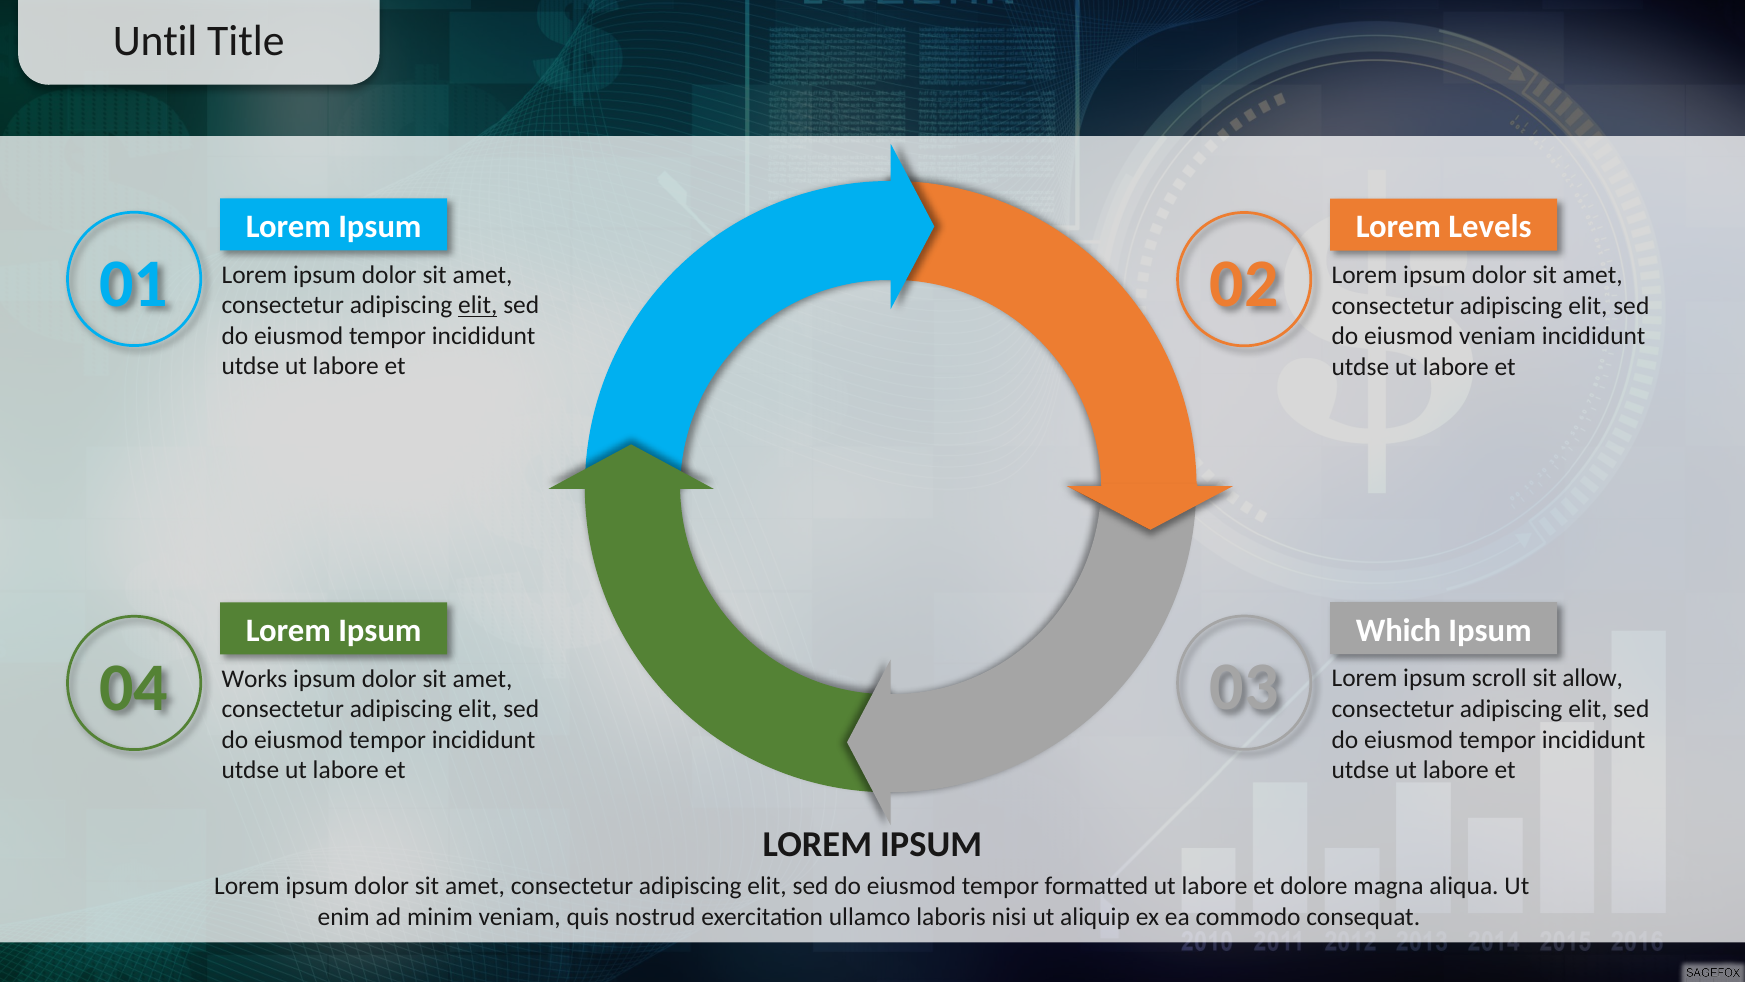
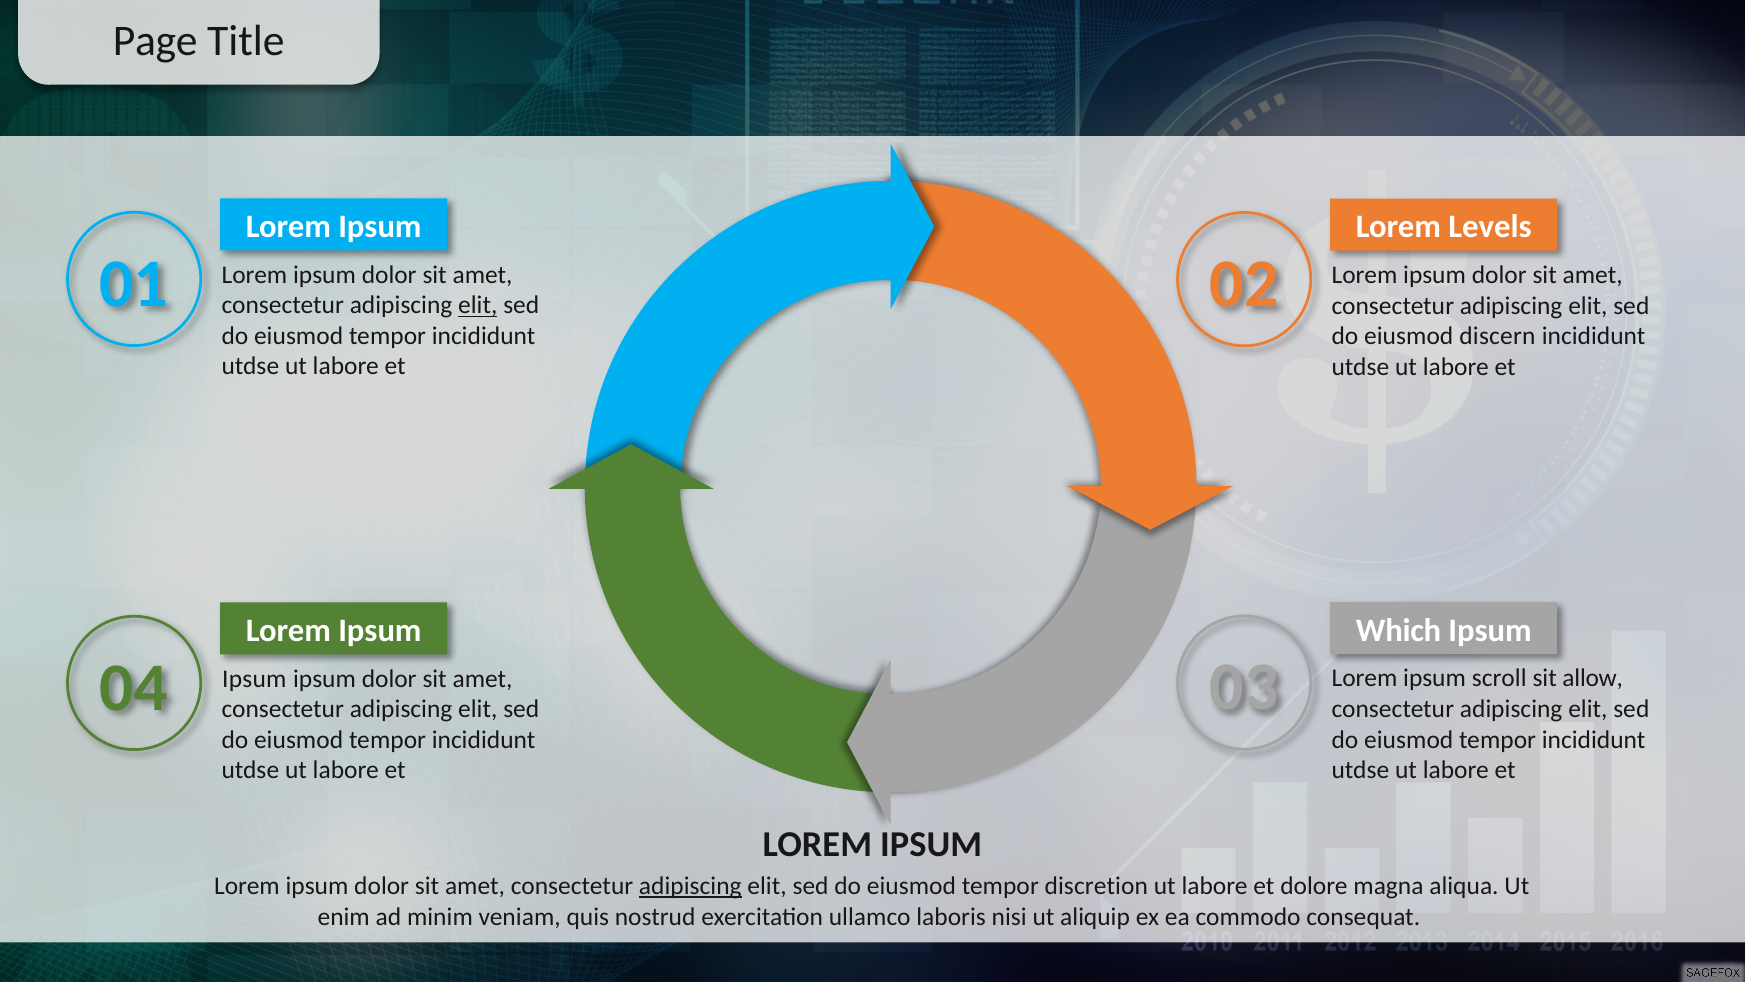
Until: Until -> Page (155, 41)
eiusmod veniam: veniam -> discern (1497, 336)
04 Works: Works -> Ipsum (254, 679)
adipiscing underline: none -> present (690, 886)
formatted: formatted -> discretion (1096, 886)
